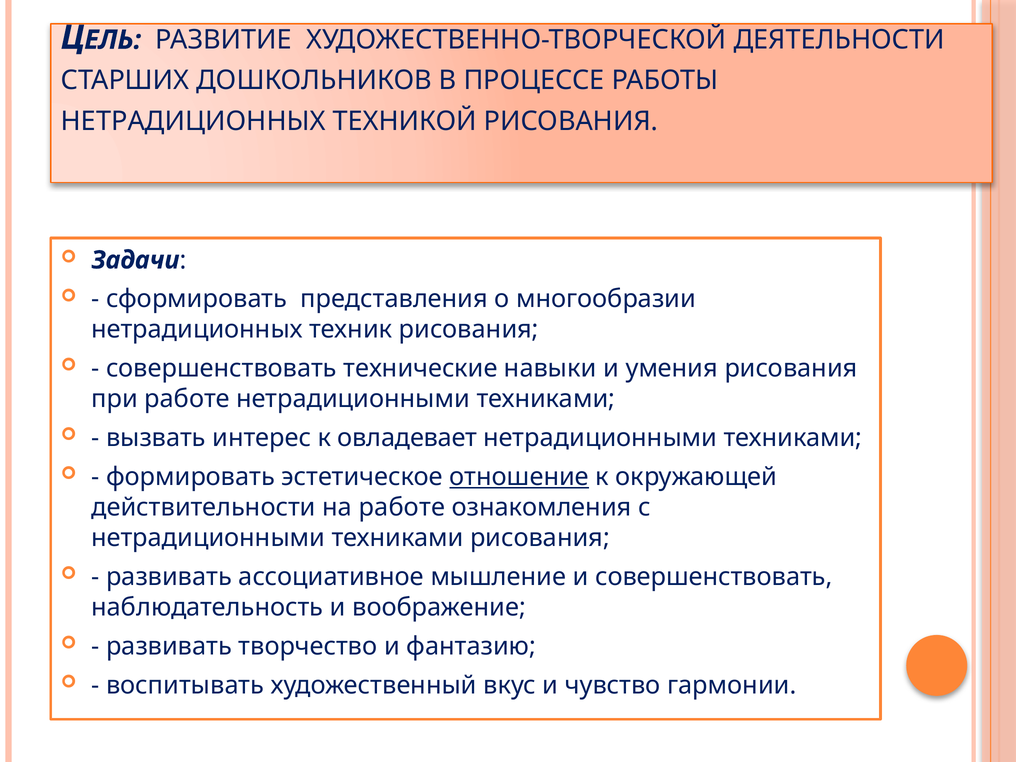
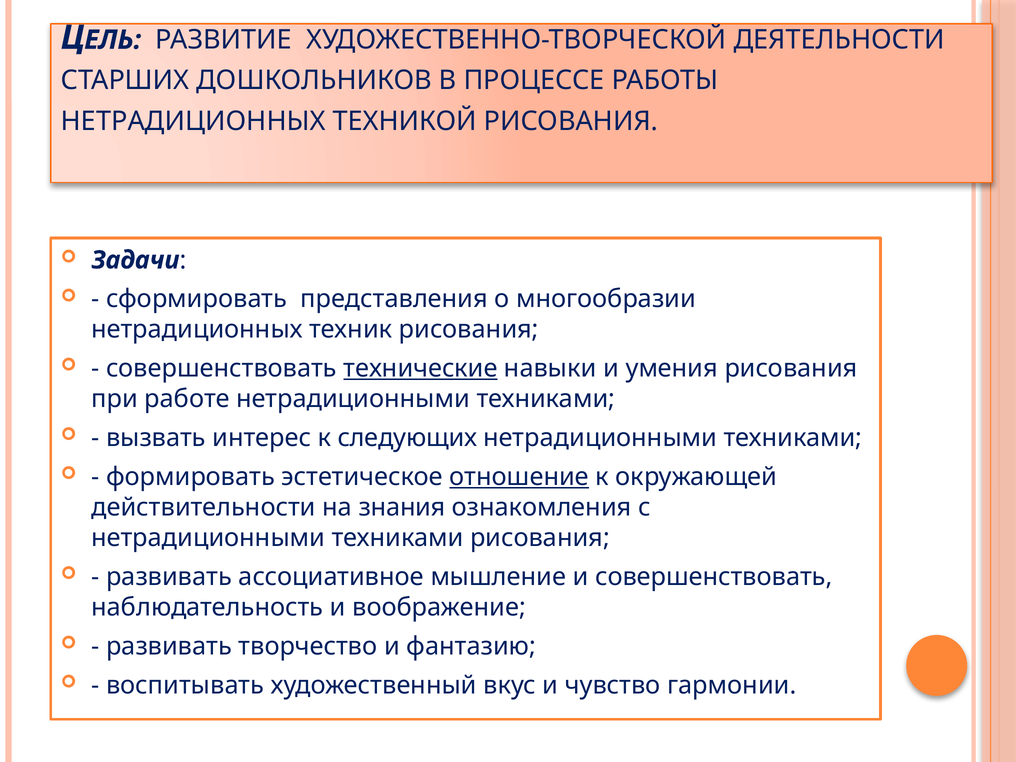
технические underline: none -> present (421, 369)
овладевает: овладевает -> следующих (407, 438)
на работе: работе -> знания (402, 507)
